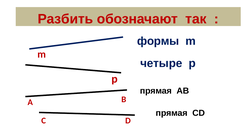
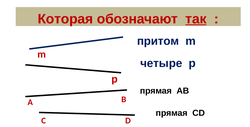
Разбить: Разбить -> Которая (65, 19)
так underline: none -> present (196, 19)
формы: формы -> притом (158, 41)
